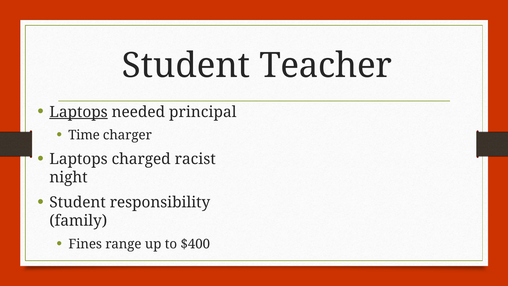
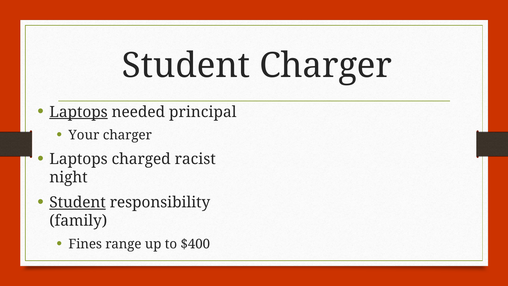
Student Teacher: Teacher -> Charger (326, 66)
Time: Time -> Your (84, 135)
Student underline: none -> present (78, 202)
